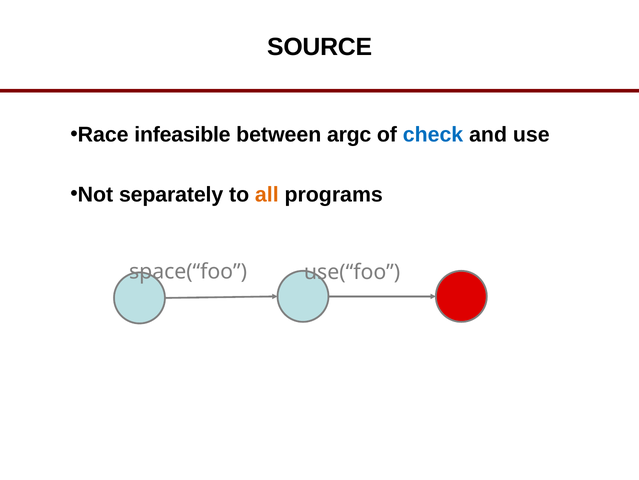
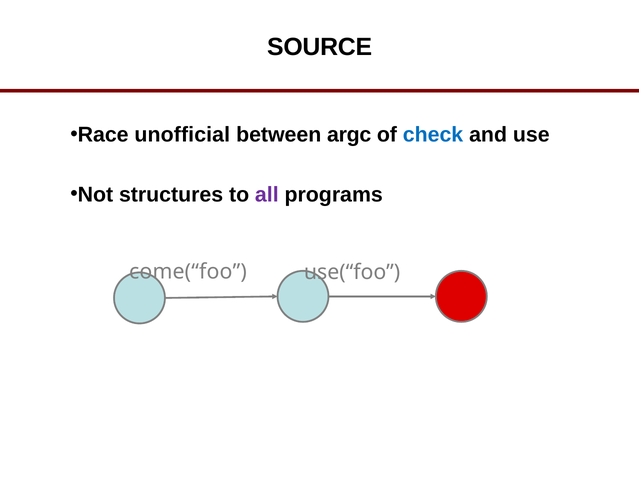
infeasible: infeasible -> unofficial (182, 135)
separately: separately -> structures (171, 194)
all colour: orange -> purple (267, 194)
space(“foo: space(“foo -> come(“foo (188, 271)
